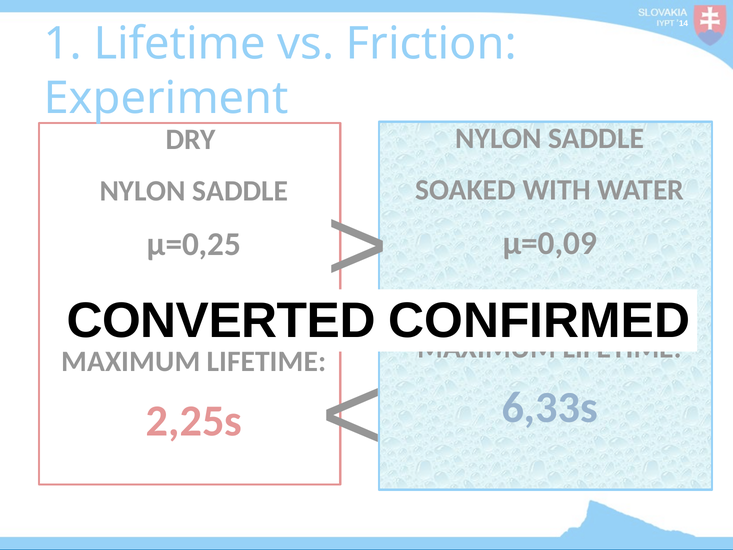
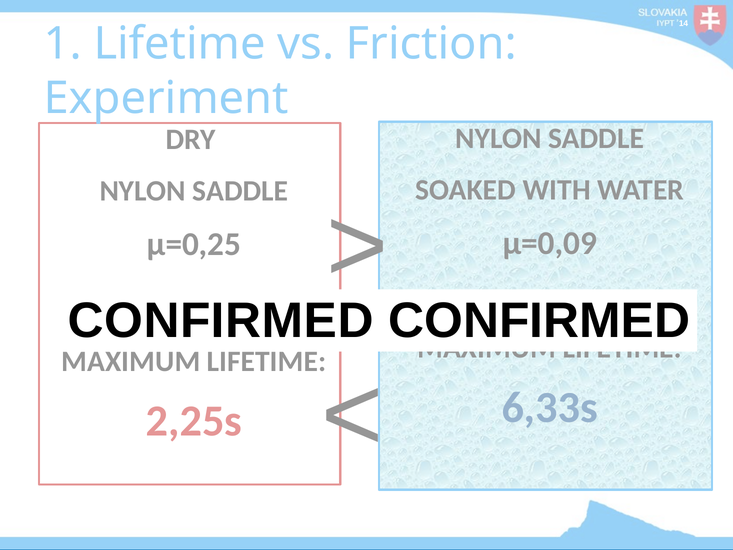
CONVERTED: CONVERTED -> CONFIRMED (221, 321)
